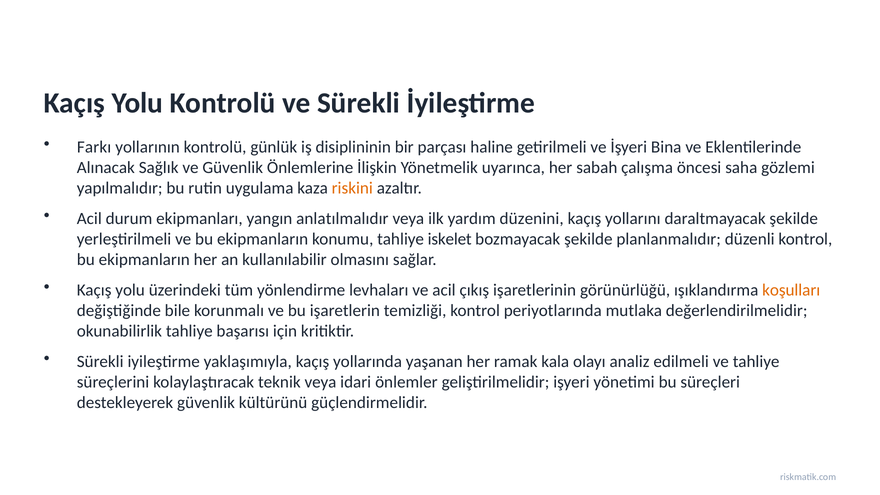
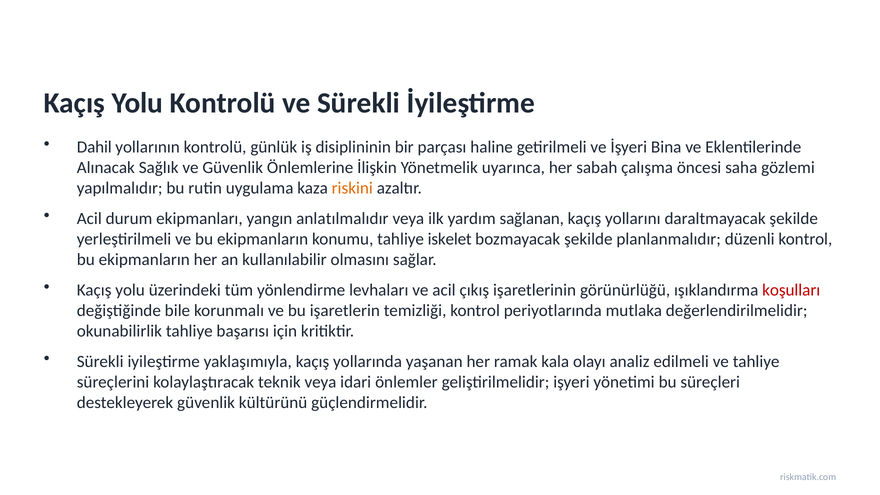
Farkı: Farkı -> Dahil (94, 147)
düzenini: düzenini -> sağlanan (532, 219)
koşulları colour: orange -> red (791, 290)
